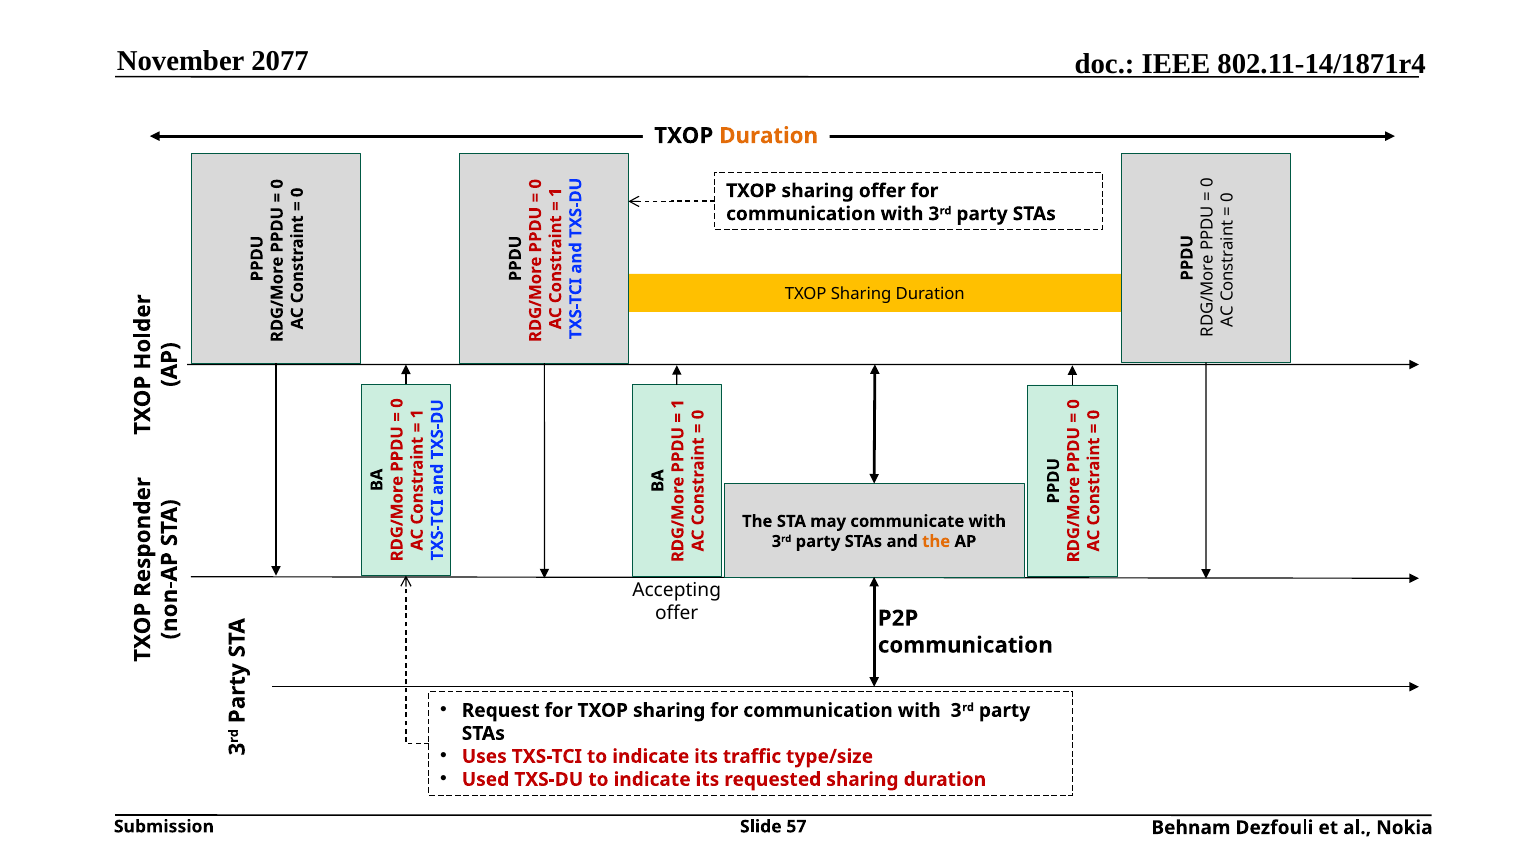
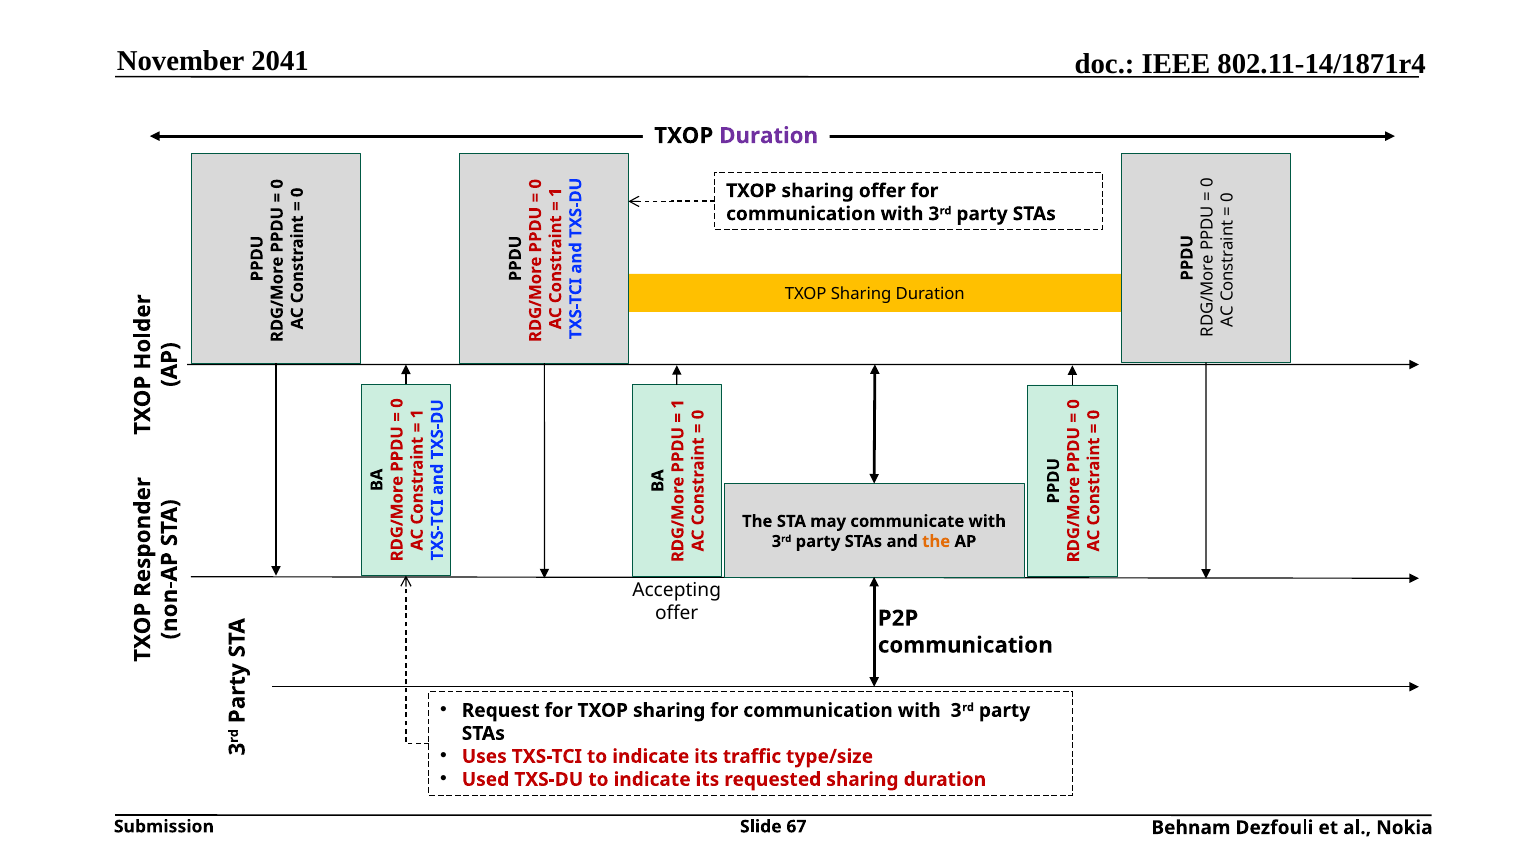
2077: 2077 -> 2041 (280, 61)
Duration colour: orange -> purple (769, 136)
57: 57 -> 67 (796, 826)
